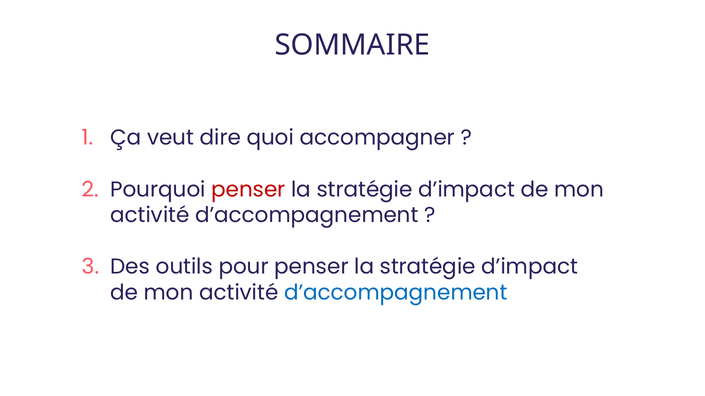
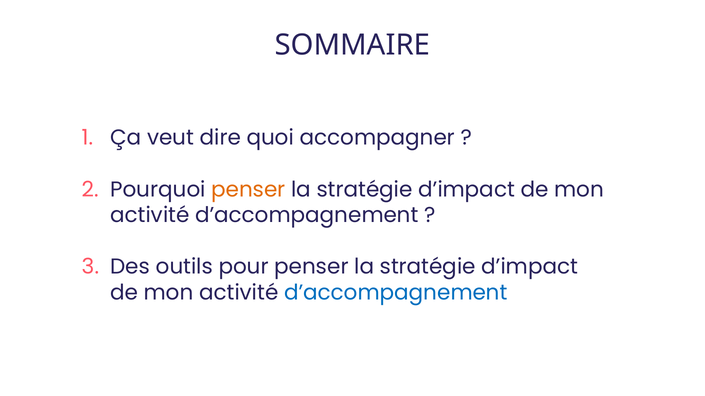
penser colour: red -> orange (248, 190)
